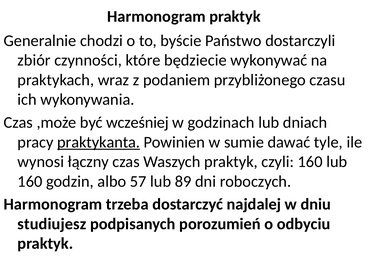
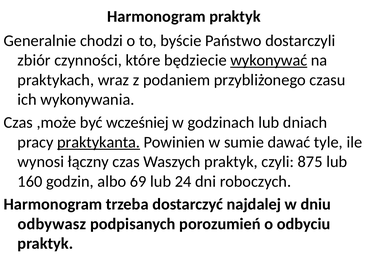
wykonywać underline: none -> present (269, 60)
czyli 160: 160 -> 875 (310, 162)
57: 57 -> 69 (138, 181)
89: 89 -> 24 (183, 181)
studiujesz: studiujesz -> odbywasz (52, 224)
